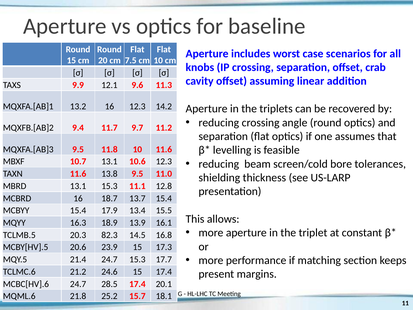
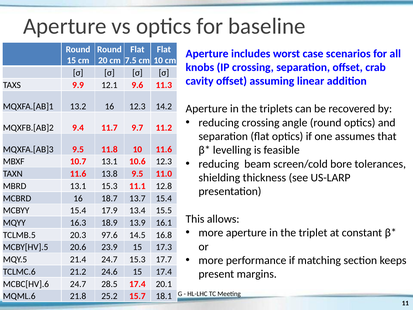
82.3: 82.3 -> 97.6 (109, 235)
